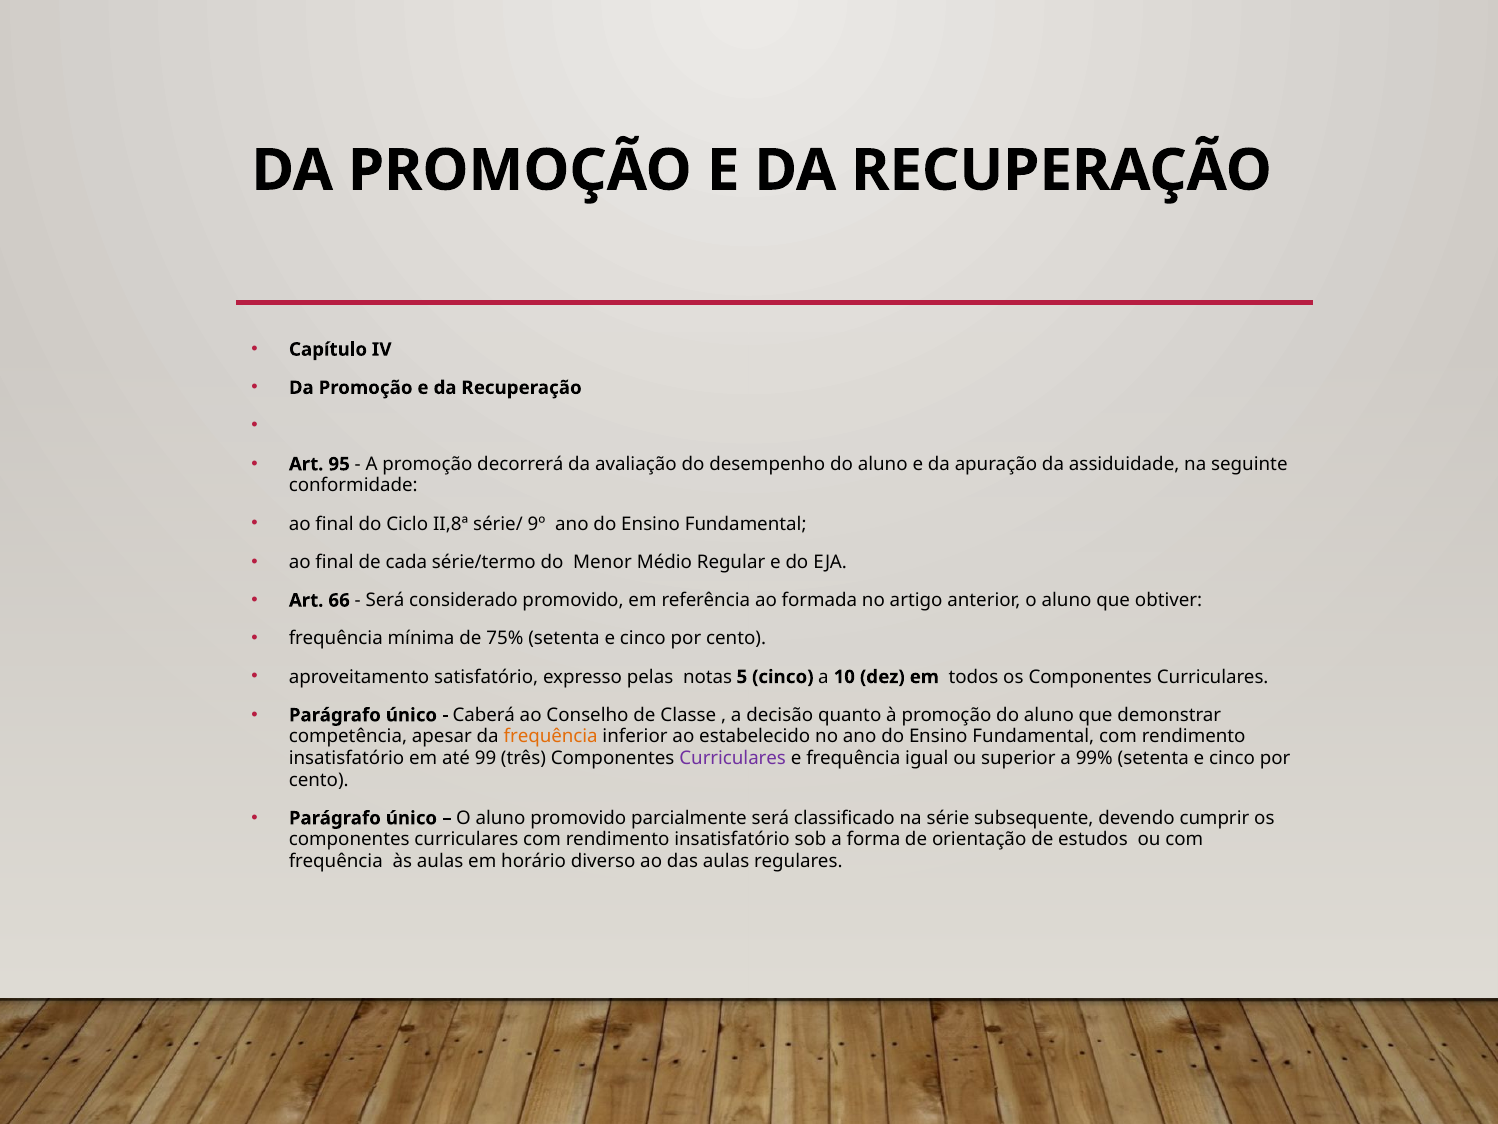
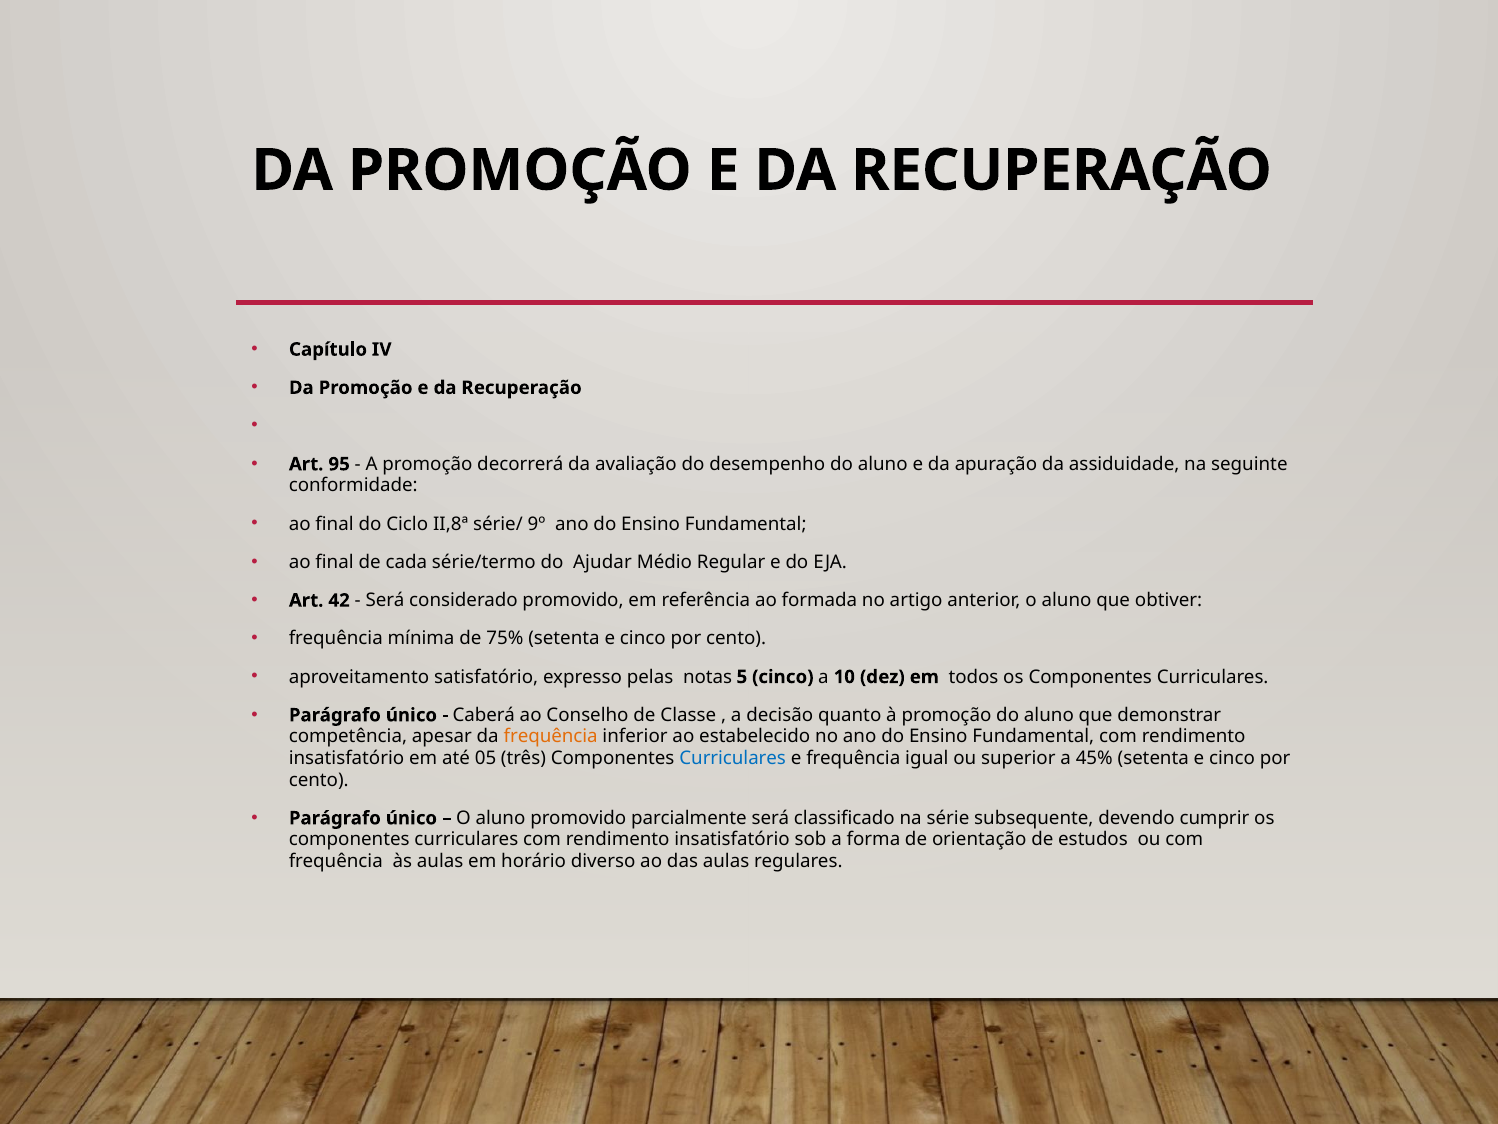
Menor: Menor -> Ajudar (602, 562)
66: 66 -> 42 (339, 600)
99: 99 -> 05 (486, 758)
Curriculares colour: purple -> blue (733, 758)
99%: 99% -> 45% (1094, 758)
